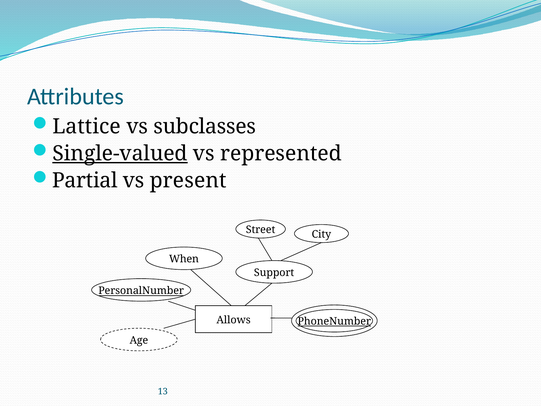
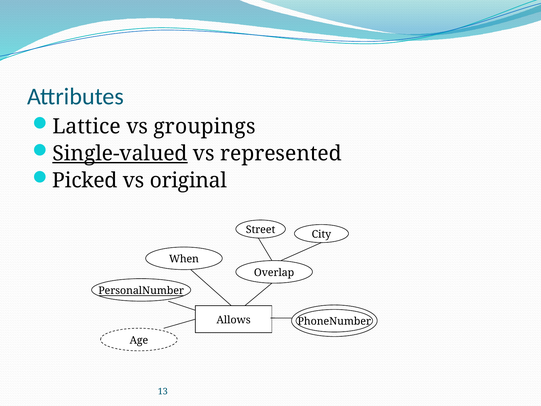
subclasses: subclasses -> groupings (205, 127)
Partial: Partial -> Picked (85, 181)
present: present -> original (188, 181)
Support: Support -> Overlap (274, 272)
PhoneNumber underline: present -> none (334, 321)
